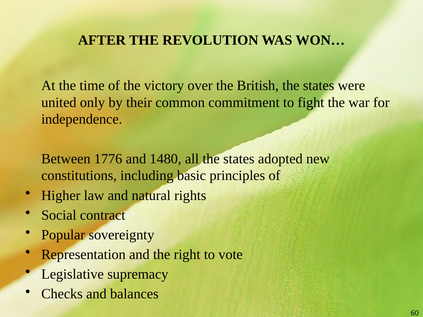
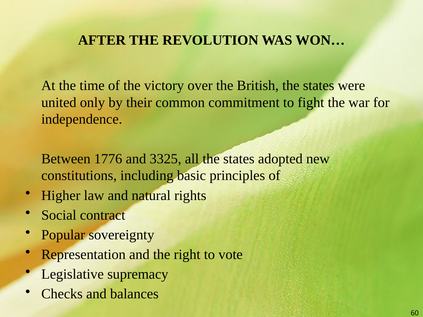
1480: 1480 -> 3325 (166, 159)
